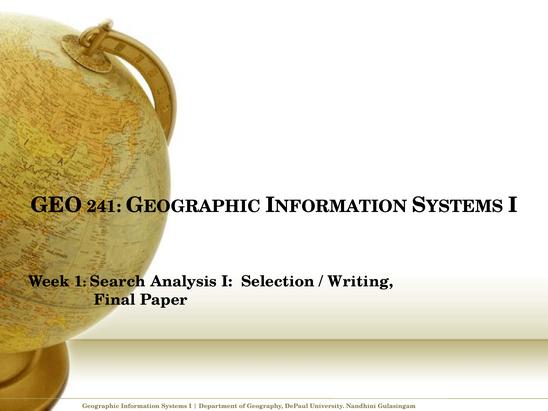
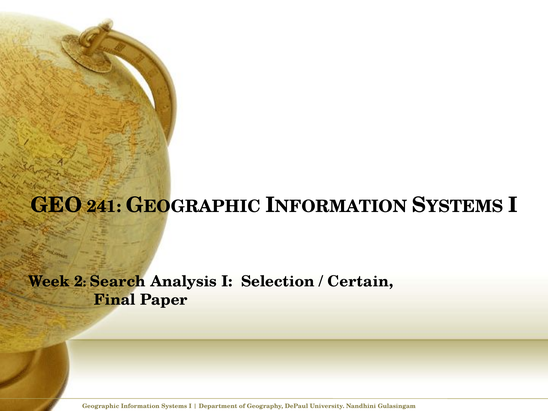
1: 1 -> 2 (79, 281)
Writing: Writing -> Certain (360, 281)
